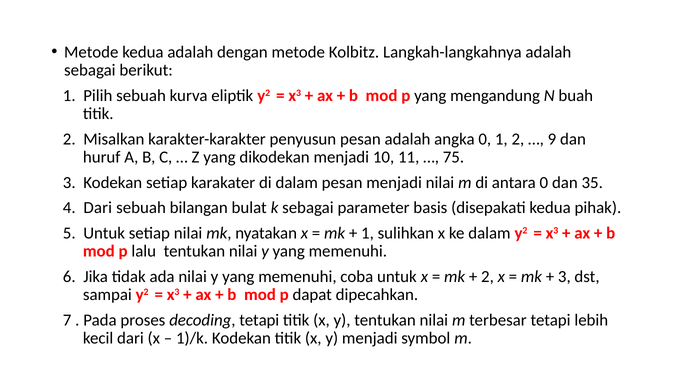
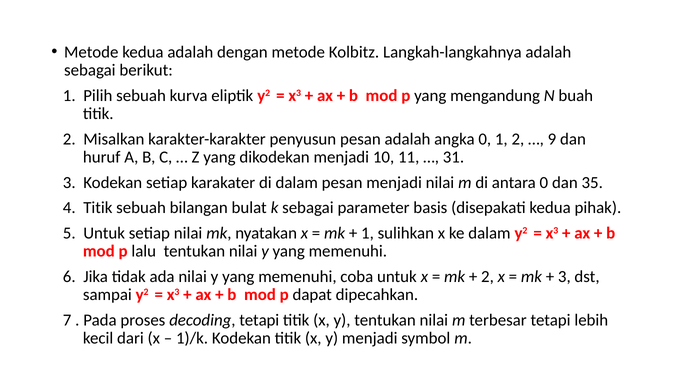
75: 75 -> 31 (453, 157)
4 Dari: Dari -> Titik (98, 208)
